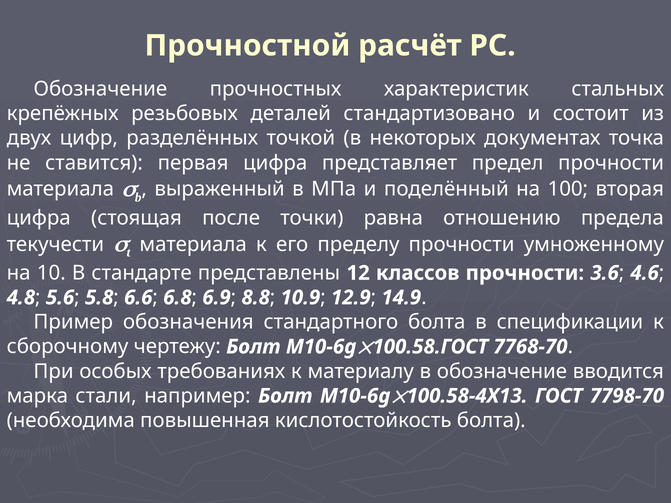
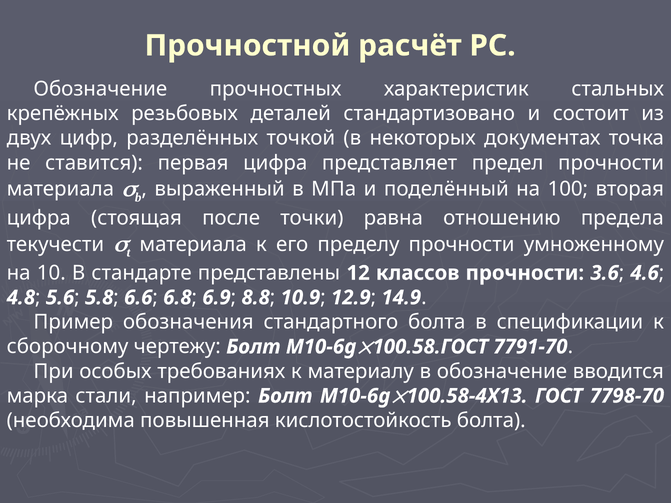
7768-70: 7768-70 -> 7791-70 (530, 347)
